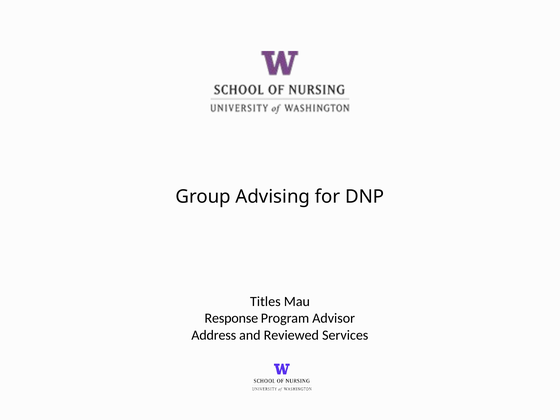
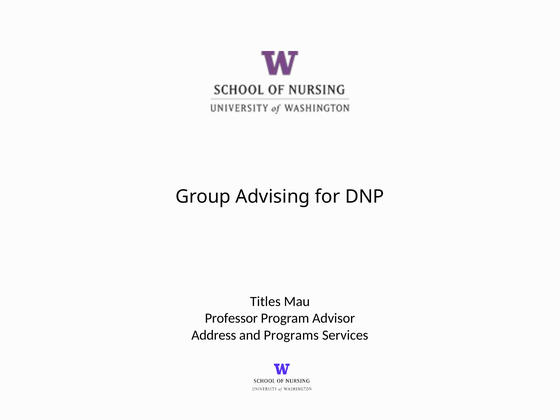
Response: Response -> Professor (231, 318)
Reviewed: Reviewed -> Programs (291, 335)
